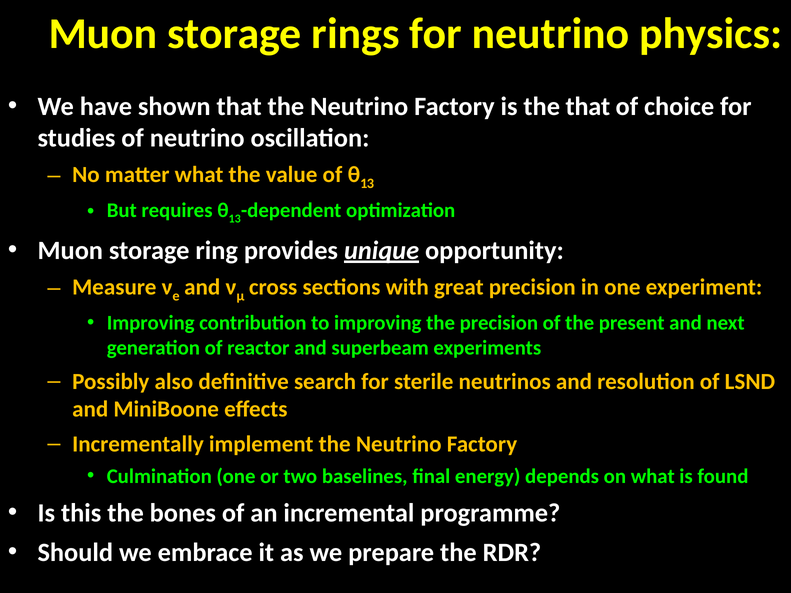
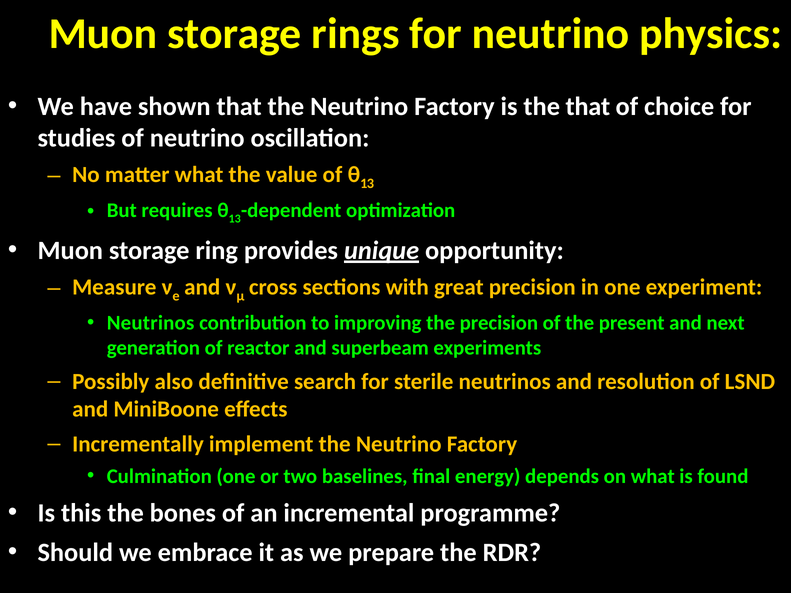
Improving: Improving -> Neutrinos (151, 323)
